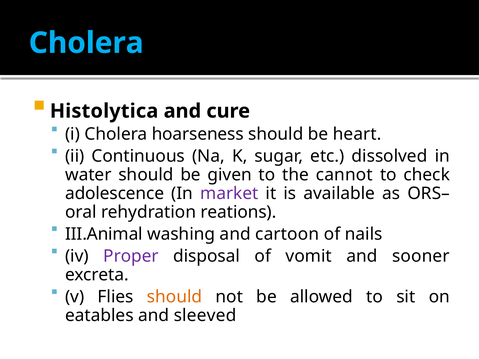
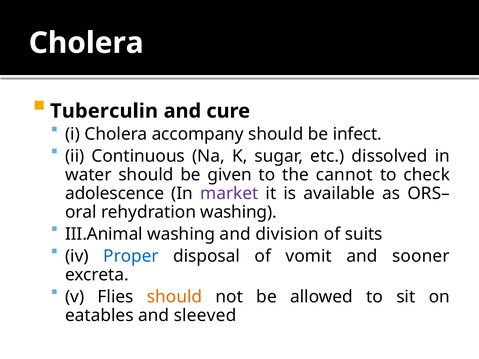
Cholera colour: light blue -> white (86, 43)
Histolytica: Histolytica -> Tuberculin (104, 111)
hoarseness: hoarseness -> accompany (198, 134)
heart: heart -> infect (357, 134)
rehydration reations: reations -> washing (239, 212)
cartoon: cartoon -> division (287, 234)
nails: nails -> suits (364, 234)
Proper colour: purple -> blue (131, 256)
